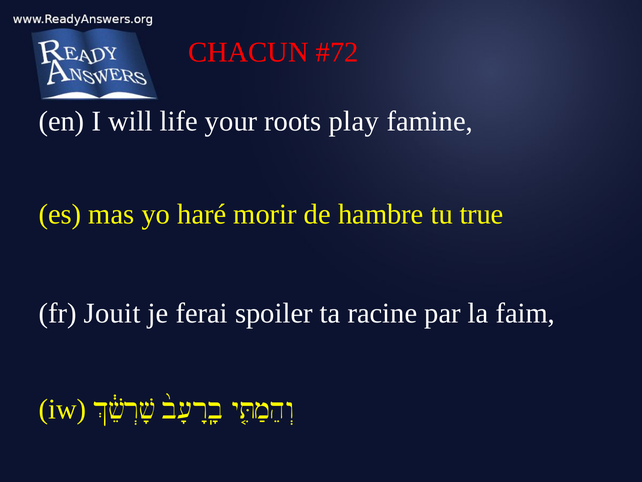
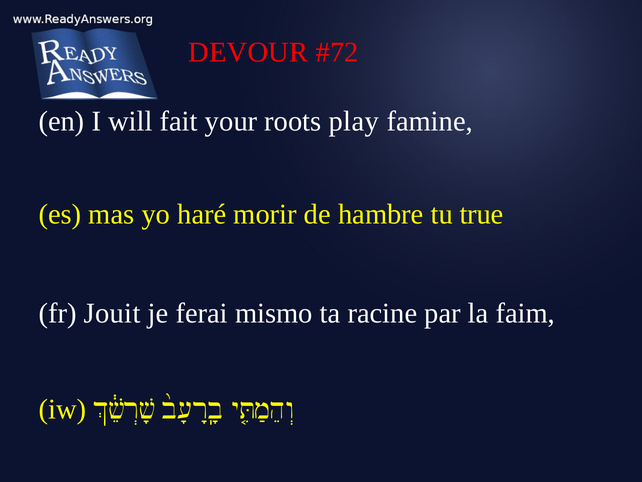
CHACUN: CHACUN -> DEVOUR (248, 52)
life: life -> fait (179, 121)
spoiler: spoiler -> mismo (274, 313)
